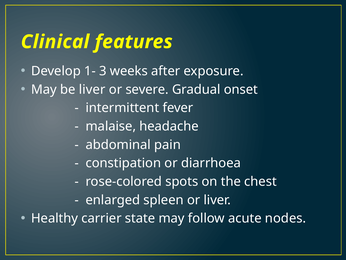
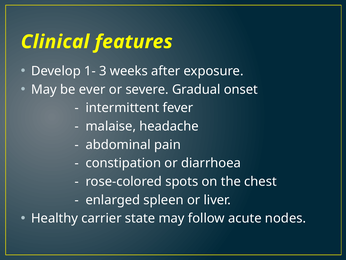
be liver: liver -> ever (92, 89)
